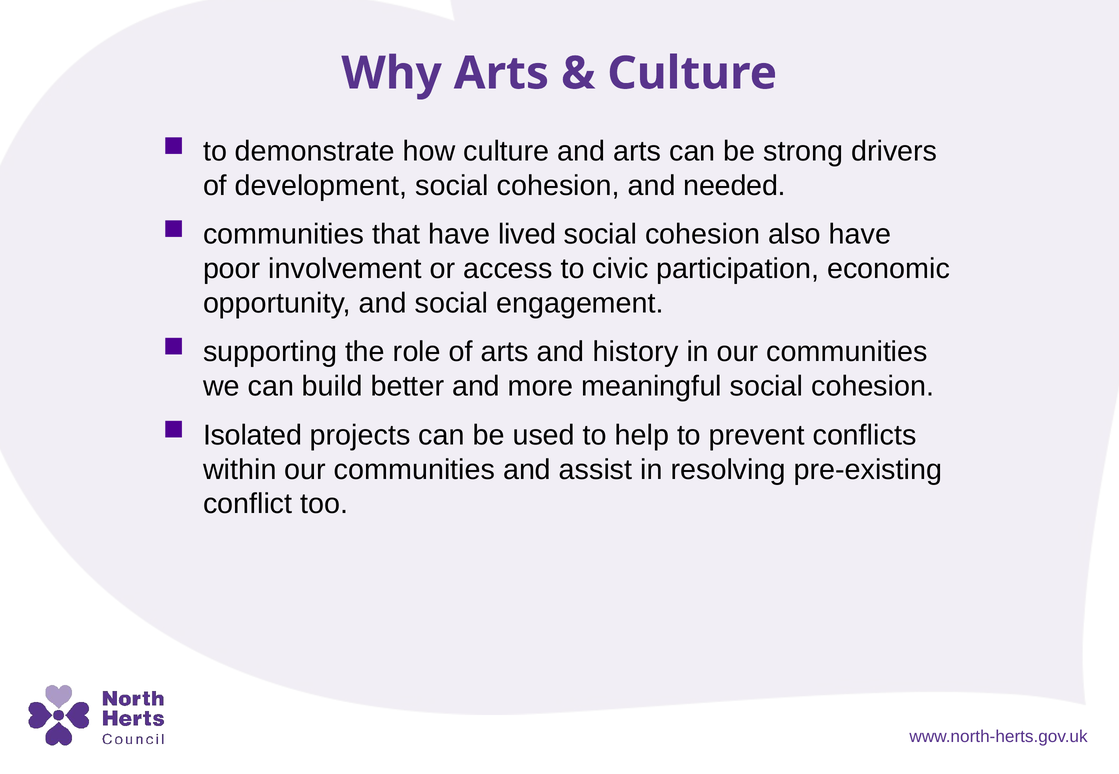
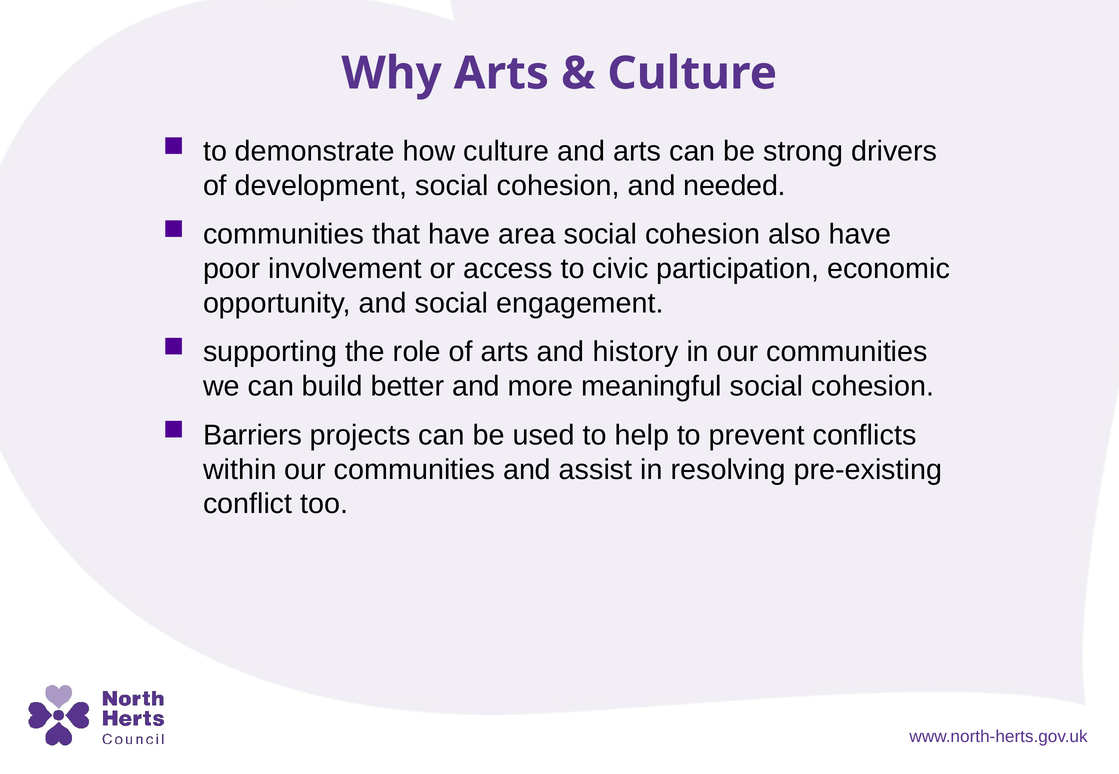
lived: lived -> area (527, 235)
Isolated: Isolated -> Barriers (253, 436)
